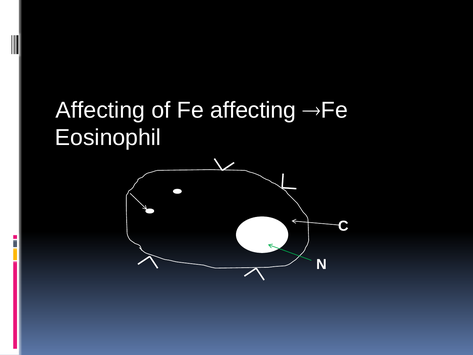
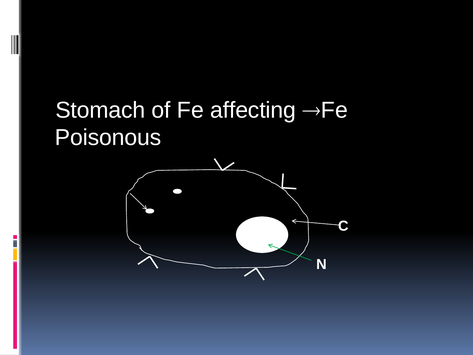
Affecting: Affecting -> Stomach (100, 110)
Eosinophil: Eosinophil -> Poisonous (108, 138)
